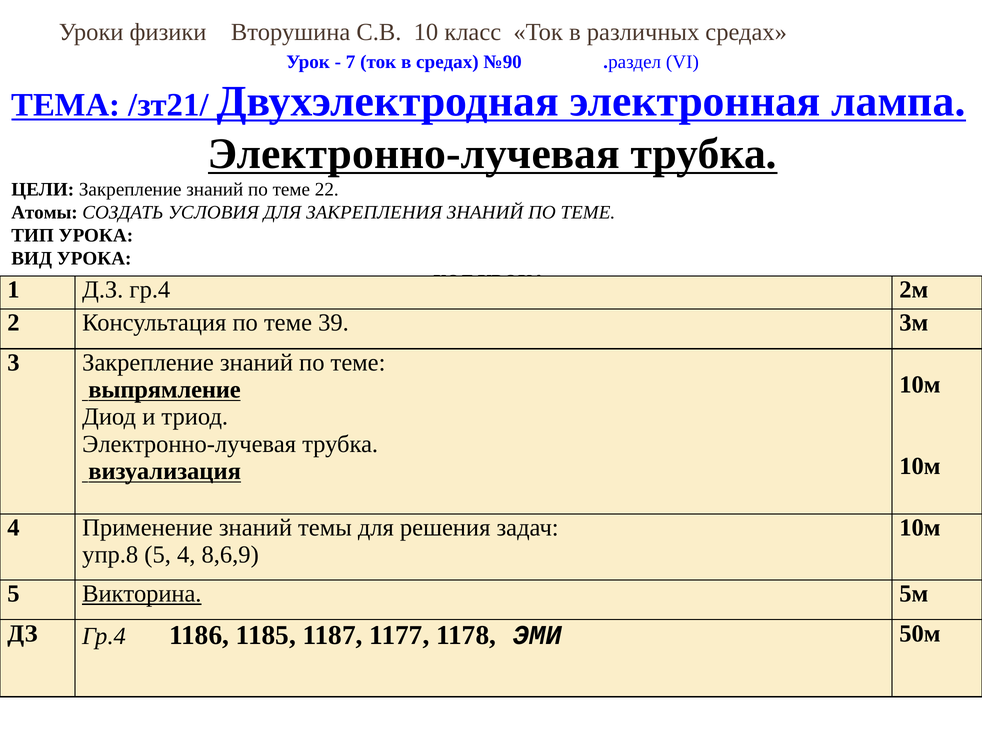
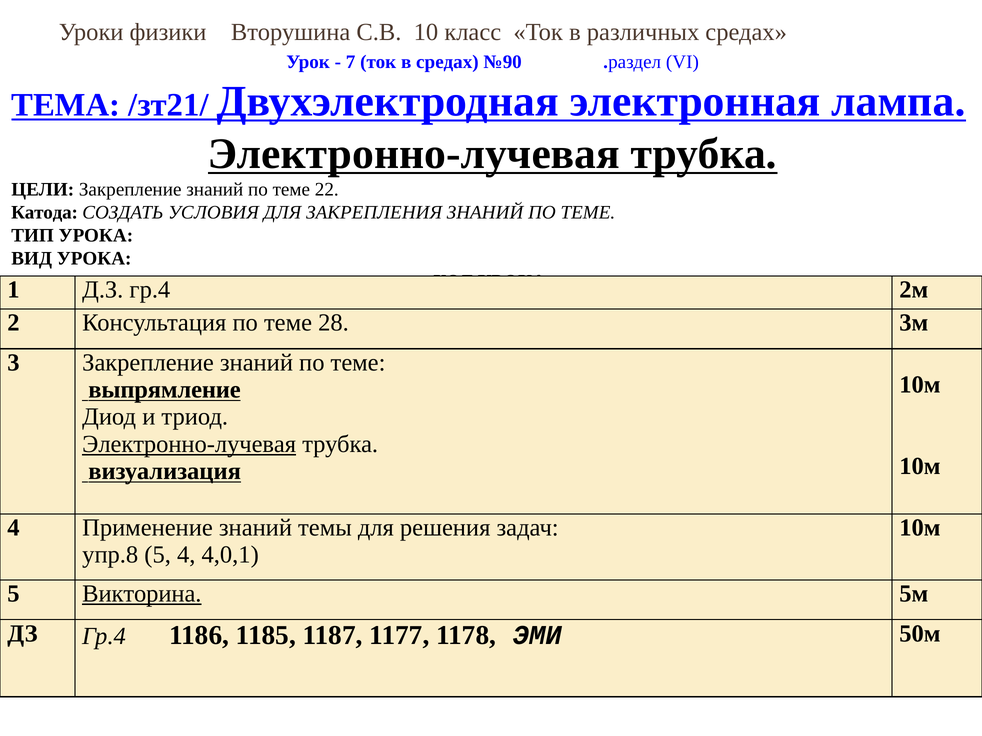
Атомы: Атомы -> Катода (45, 213)
39: 39 -> 28 (334, 323)
Электронно-лучевая underline: none -> present (189, 444)
8,6,9: 8,6,9 -> 4,0,1 (230, 555)
